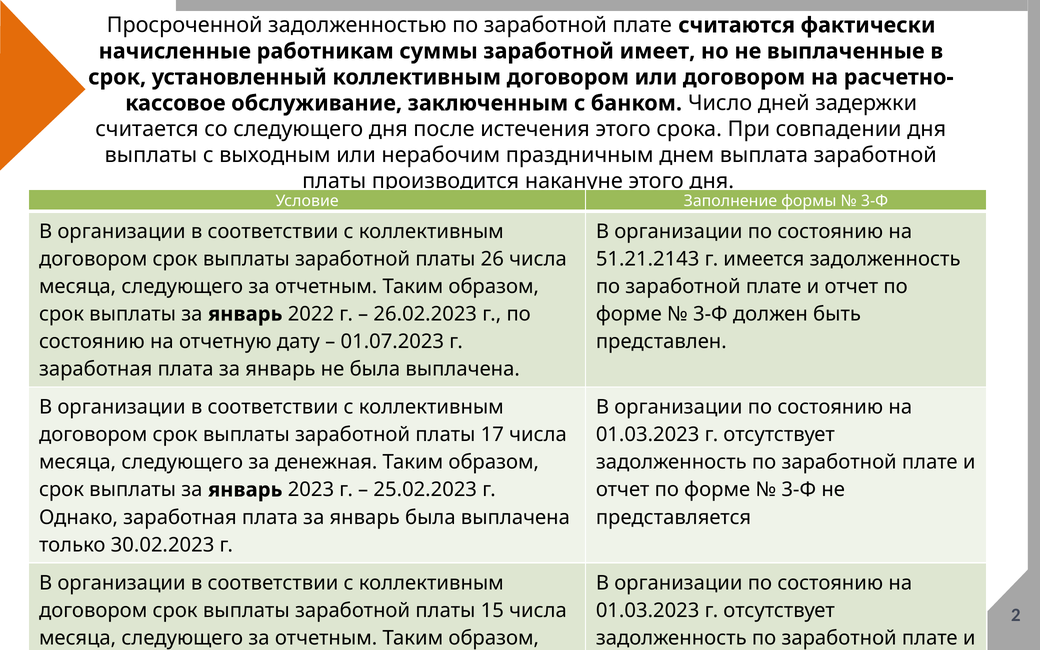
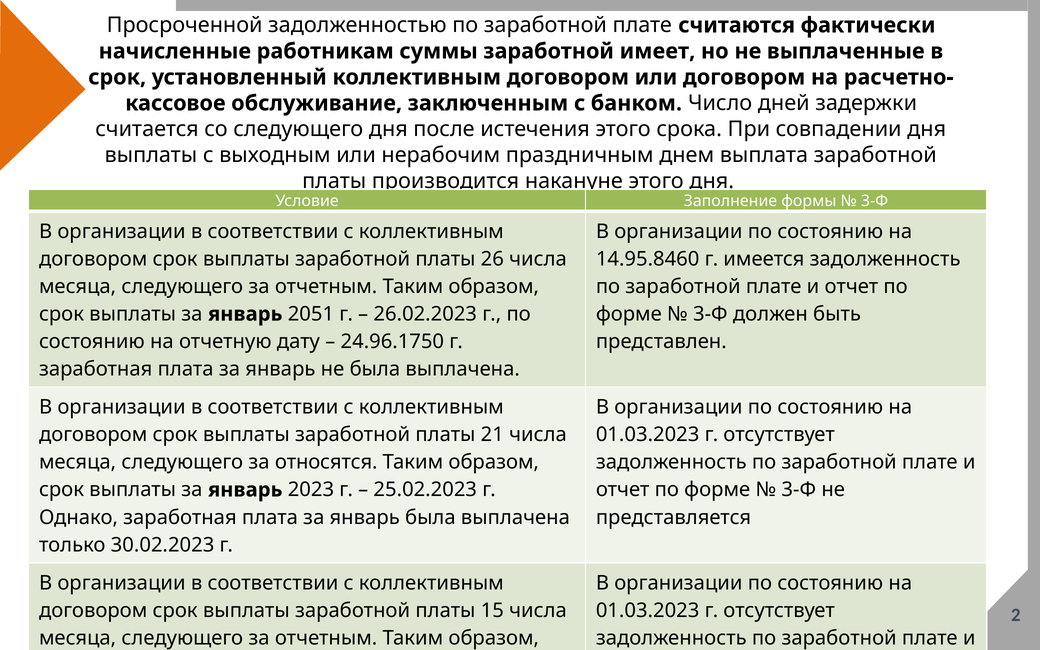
51.21.2143: 51.21.2143 -> 14.95.8460 (648, 259)
2022: 2022 -> 2051 (311, 314)
01.07.2023: 01.07.2023 -> 24.96.1750 (392, 342)
17: 17 -> 21 (492, 435)
денежная: денежная -> относятся (326, 462)
